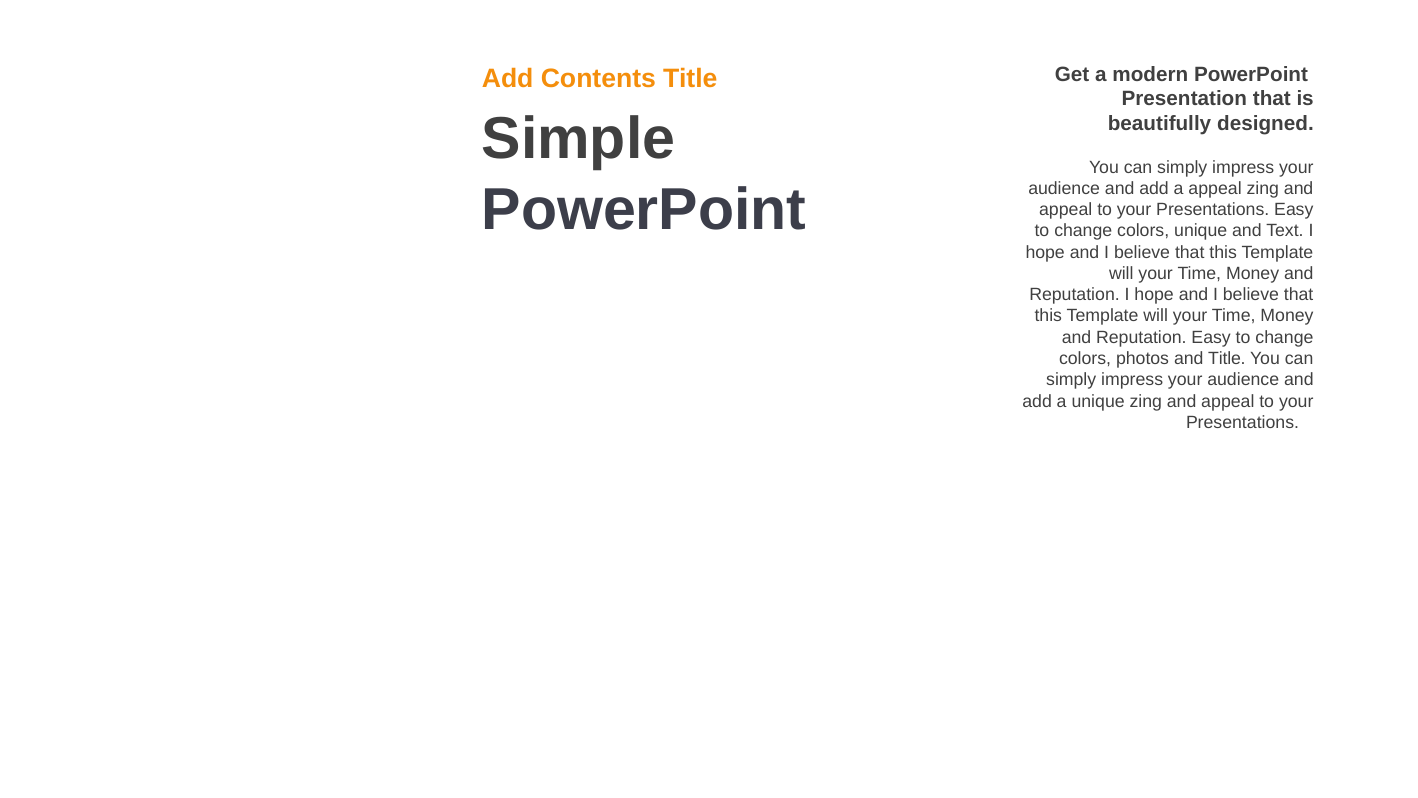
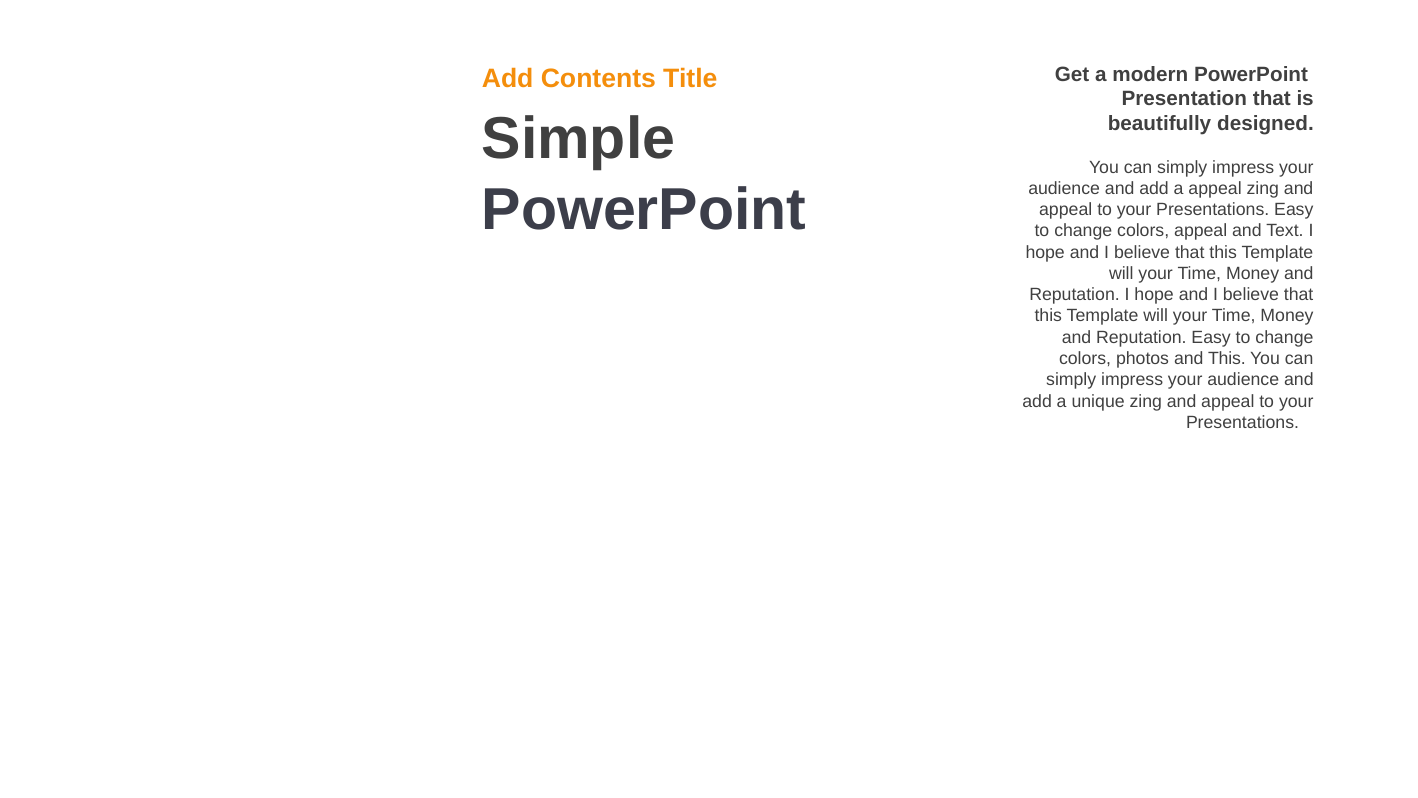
colors unique: unique -> appeal (1201, 231)
and Title: Title -> This (1227, 359)
